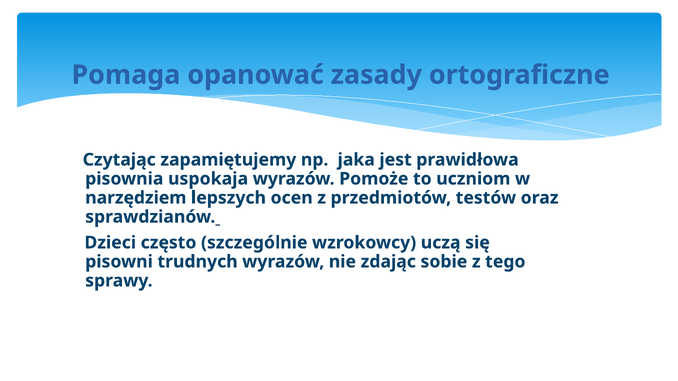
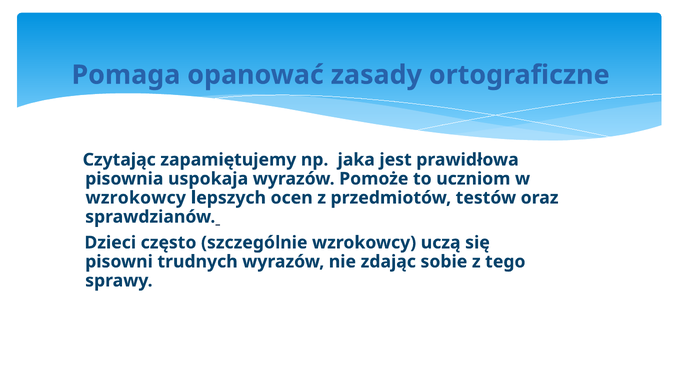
narzędziem: narzędziem -> wzrokowcy (136, 198)
